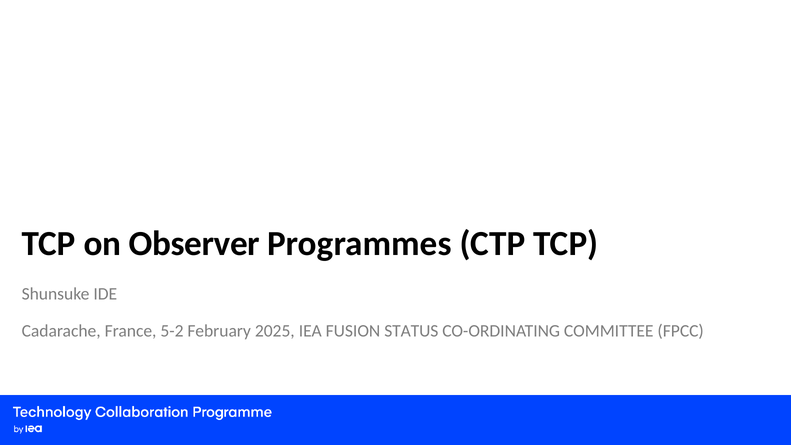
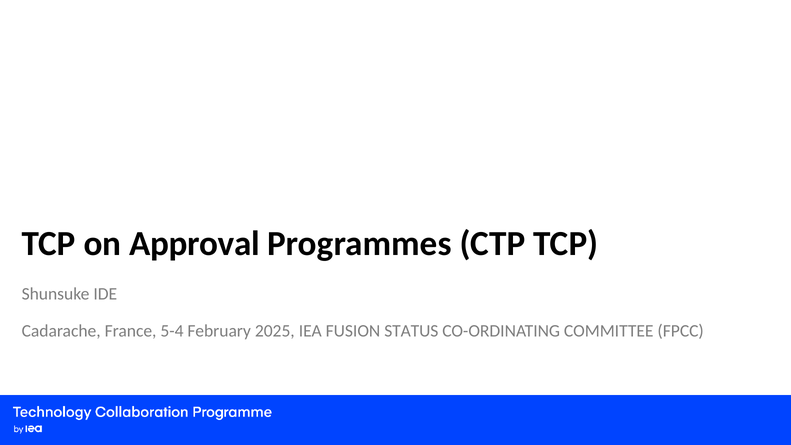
Observer: Observer -> Approval (194, 243)
5-2: 5-2 -> 5-4 (172, 331)
